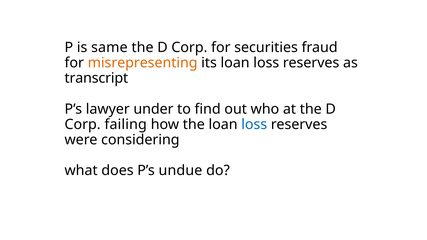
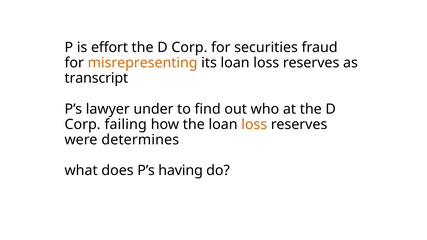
same: same -> effort (110, 48)
loss colour: blue -> orange (254, 124)
considering: considering -> determines (140, 140)
undue: undue -> having (181, 171)
